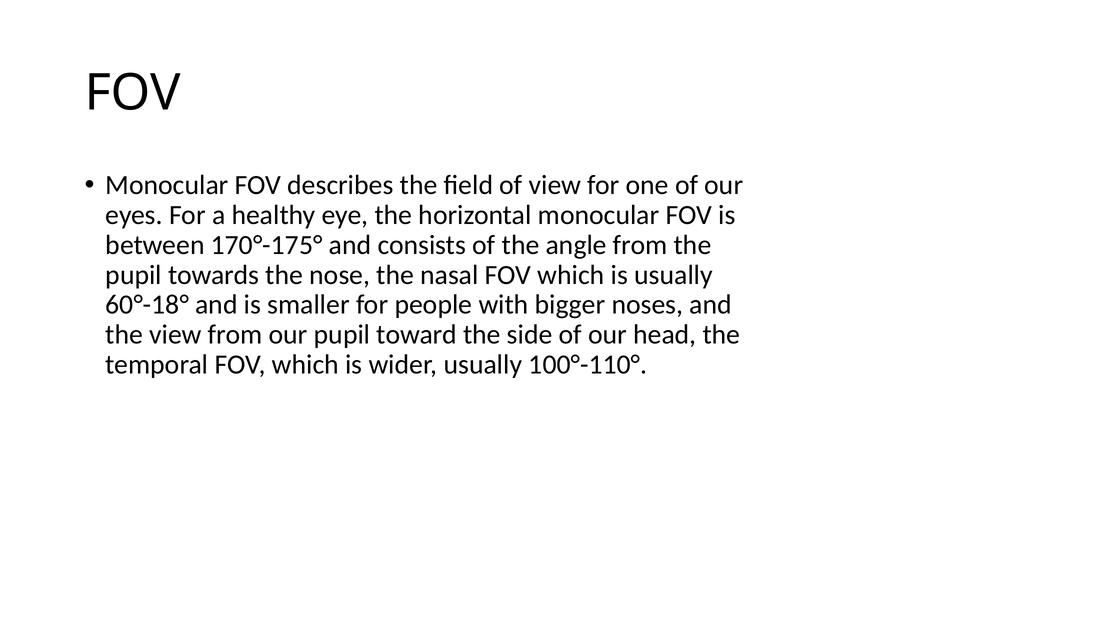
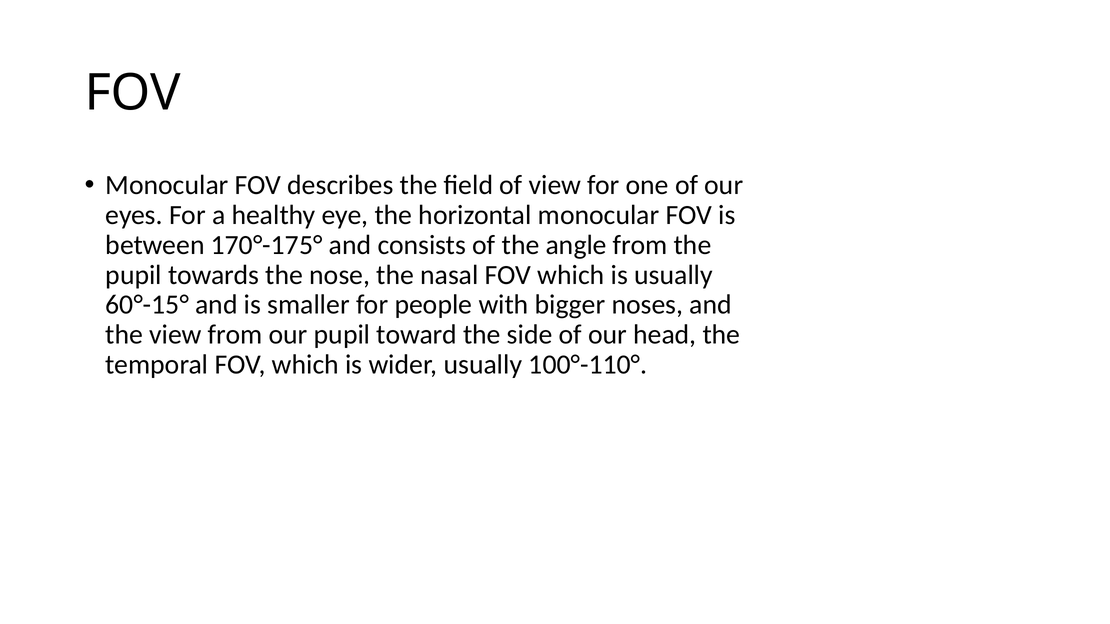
60°-18°: 60°-18° -> 60°-15° (147, 305)
